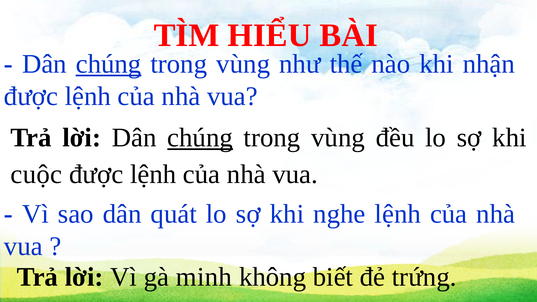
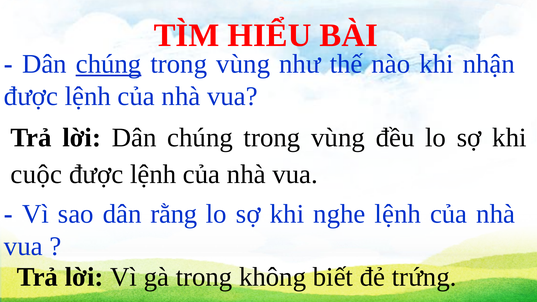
chúng underline: present -> none (200, 138)
quát: quát -> rằng (174, 214)
gà minh: minh -> trong (204, 277)
